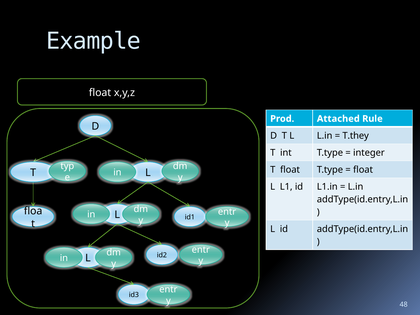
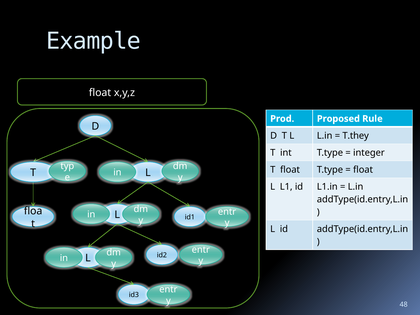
Attached: Attached -> Proposed (338, 119)
